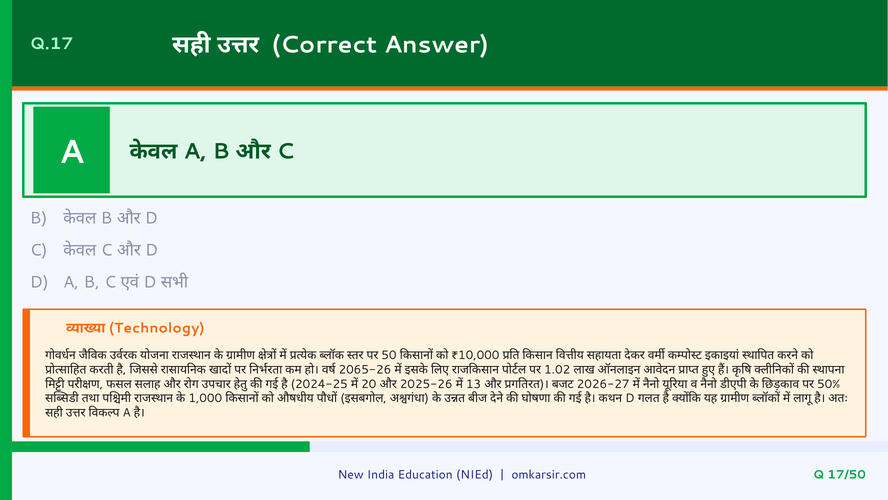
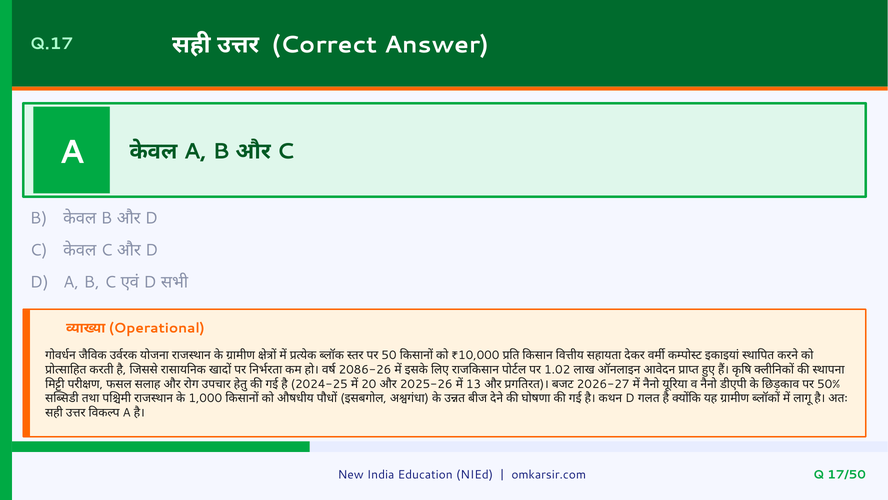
Technology: Technology -> Operational (157, 328)
2065-26: 2065-26 -> 2086-26 (365, 369)
